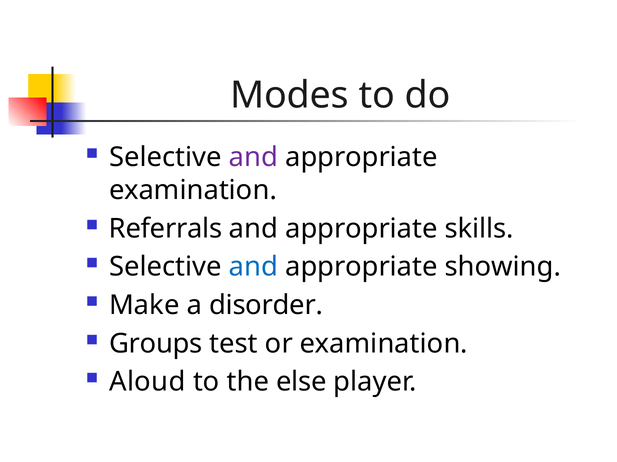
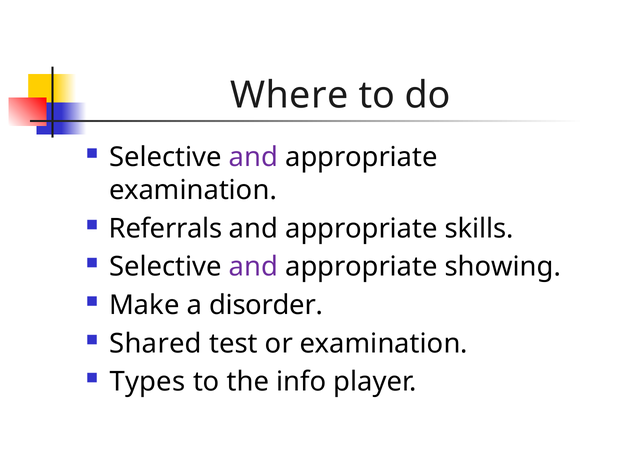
Modes: Modes -> Where (289, 96)
and colour: blue -> purple (253, 267)
Groups: Groups -> Shared (156, 344)
Aloud: Aloud -> Types (147, 383)
else: else -> info (301, 383)
